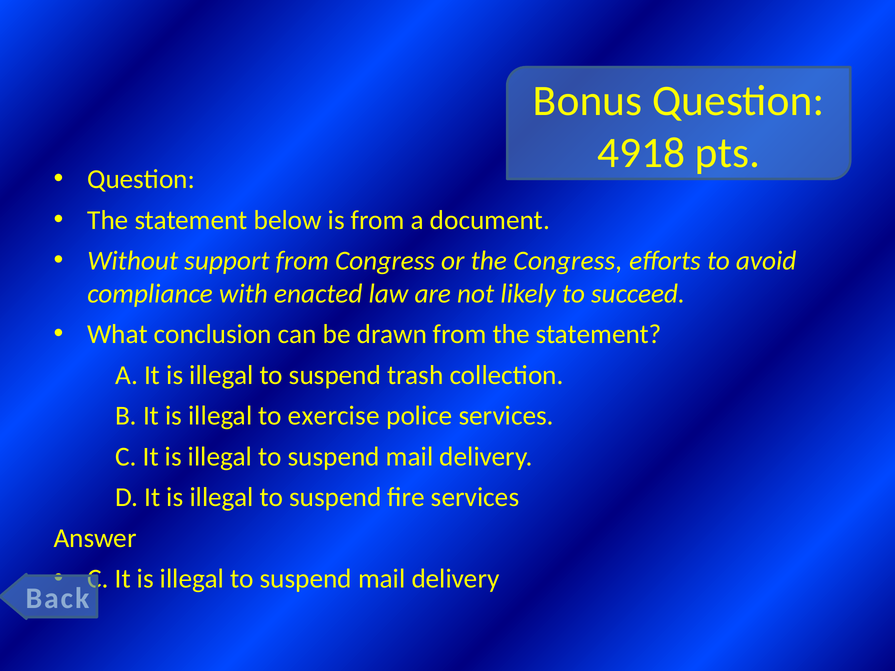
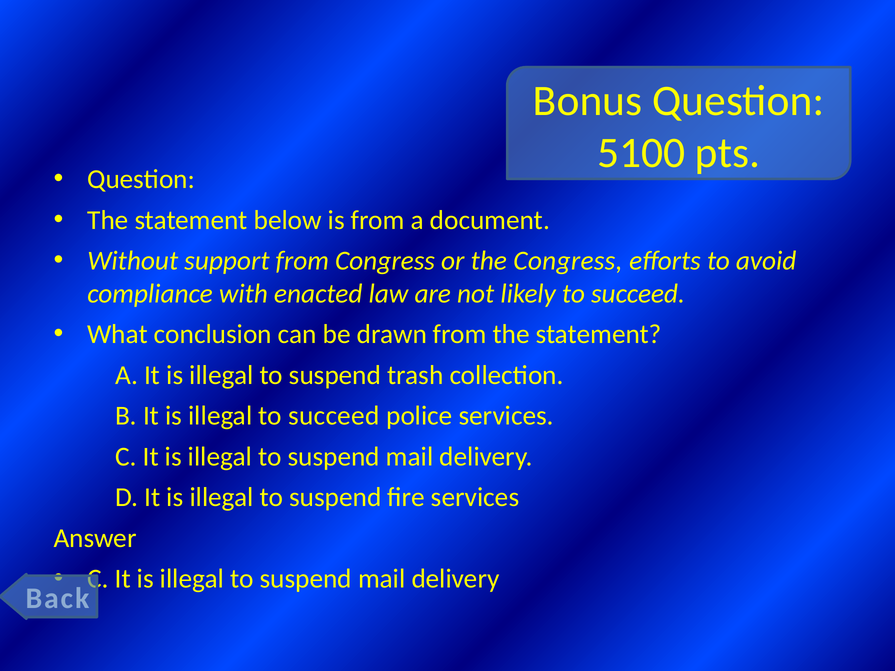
4918: 4918 -> 5100 (641, 153)
illegal to exercise: exercise -> succeed (334, 416)
